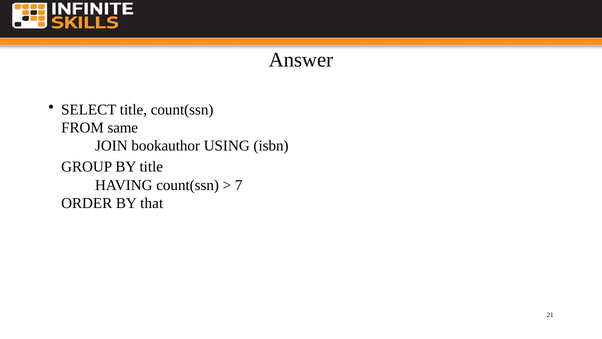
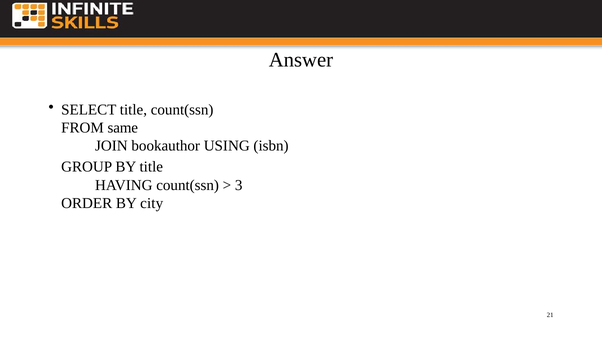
7: 7 -> 3 (239, 185)
that: that -> city (152, 203)
